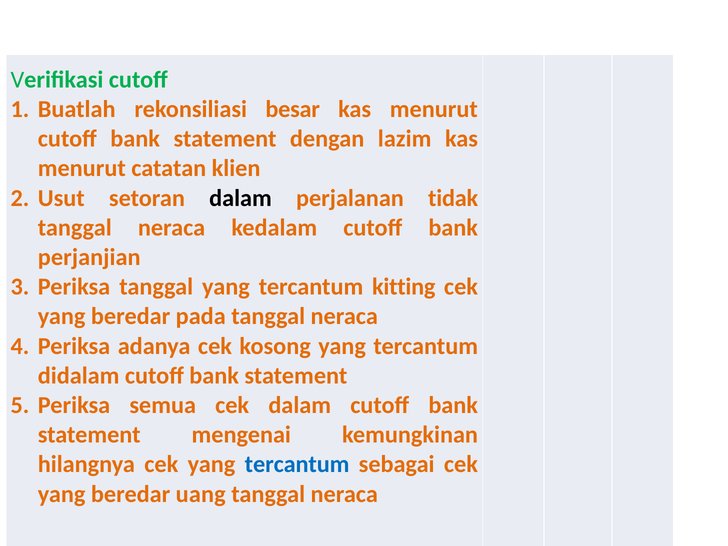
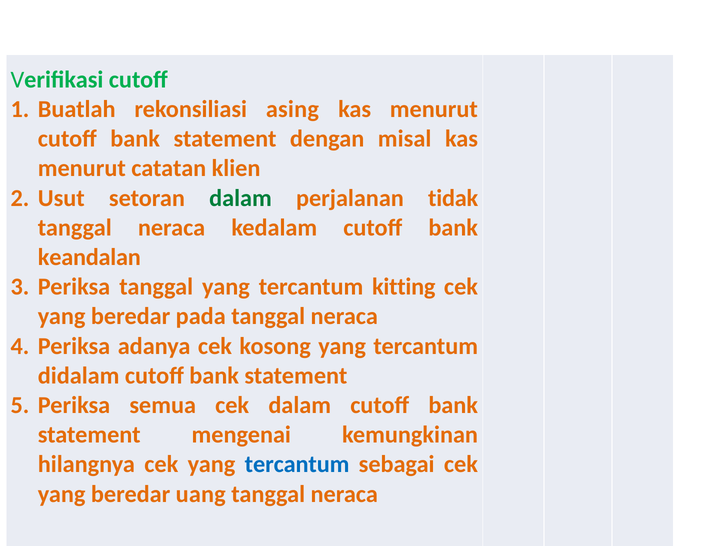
besar: besar -> asing (292, 109)
lazim: lazim -> misal (405, 139)
dalam colour: black -> green (240, 198)
perjanjian: perjanjian -> keandalan (89, 257)
